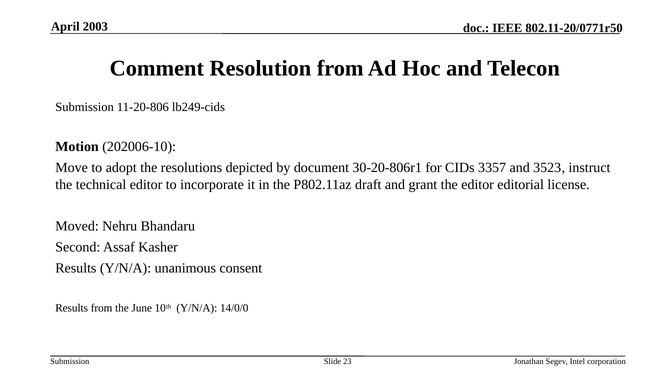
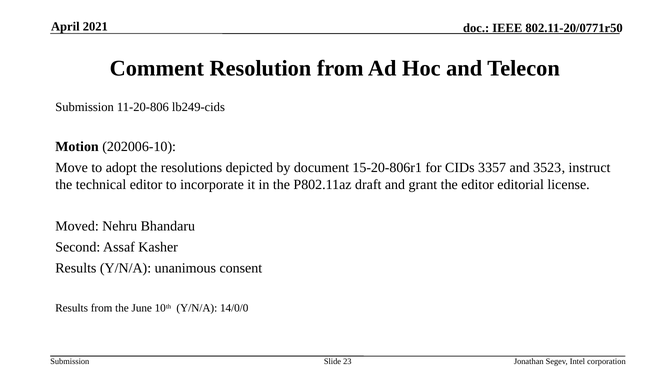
2003: 2003 -> 2021 (95, 27)
30-20-806r1: 30-20-806r1 -> 15-20-806r1 (387, 168)
